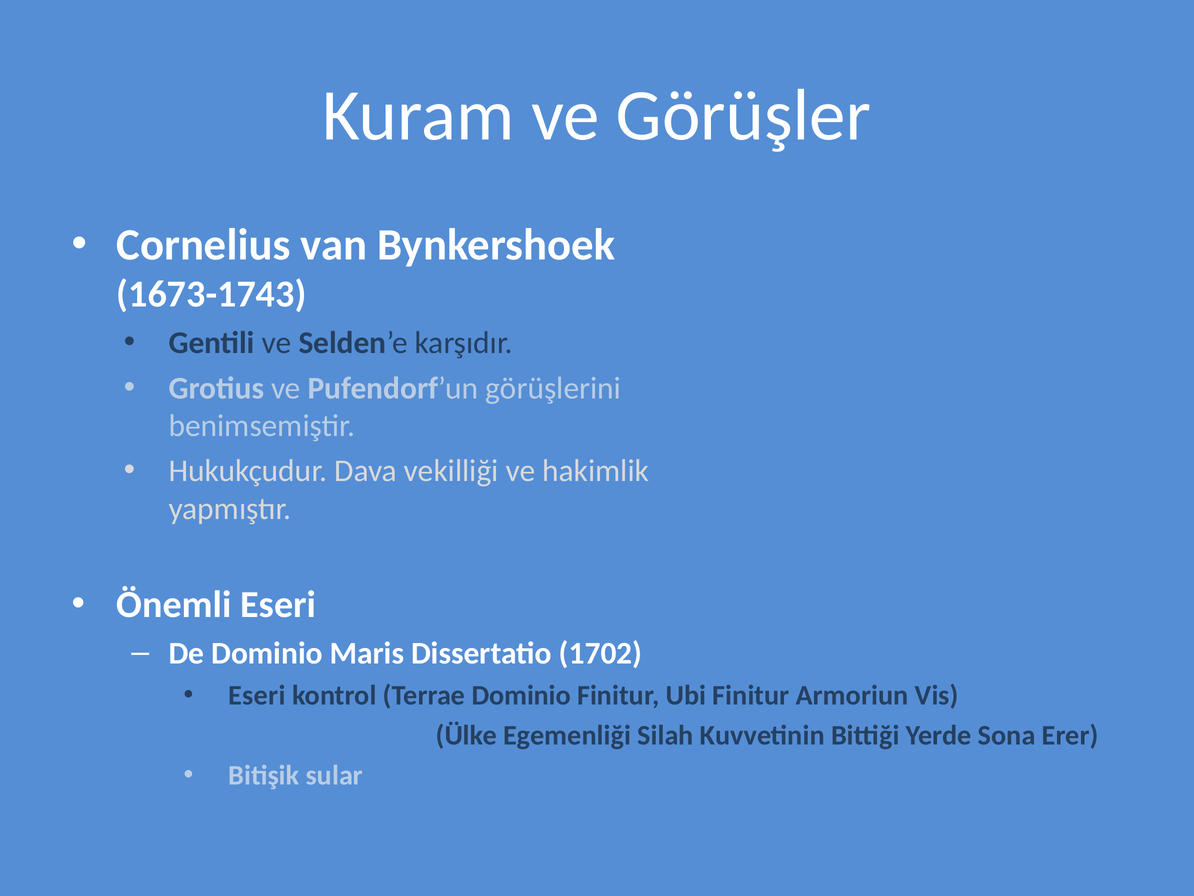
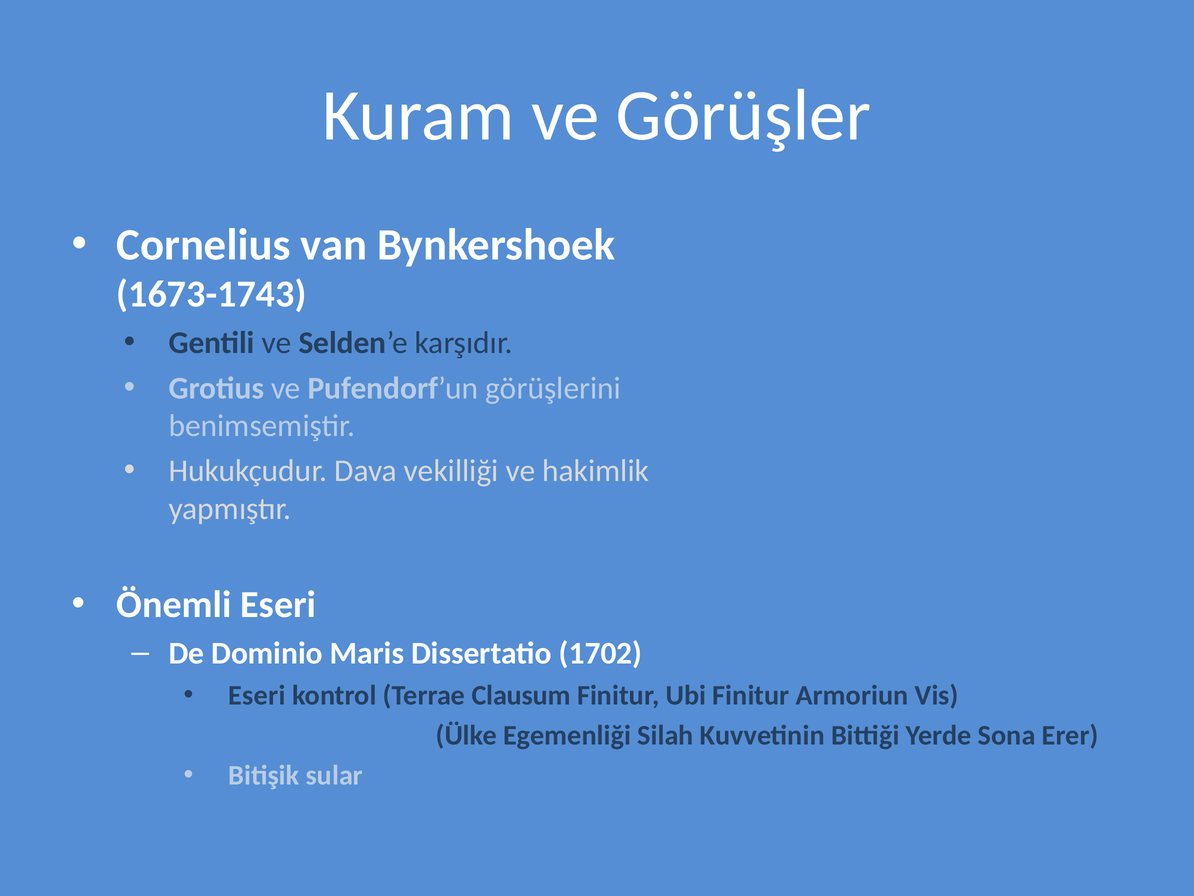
Terrae Dominio: Dominio -> Clausum (521, 695)
